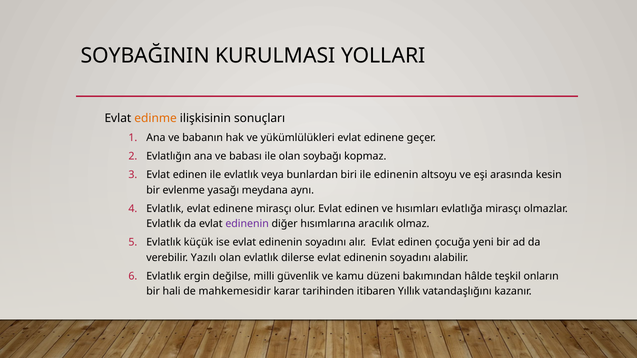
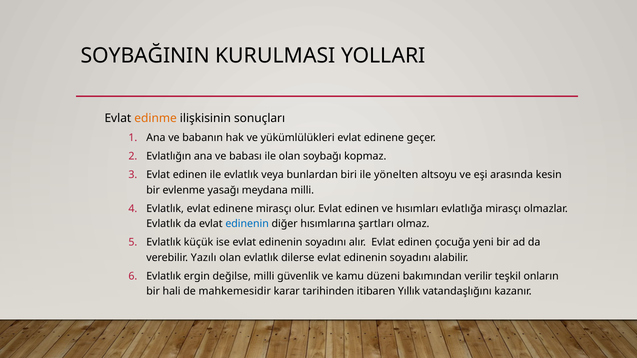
ile edinenin: edinenin -> yönelten (396, 175)
meydana aynı: aynı -> milli (302, 190)
edinenin colour: purple -> blue (247, 224)
aracılık: aracılık -> şartları (376, 224)
hâlde: hâlde -> verilir (478, 276)
